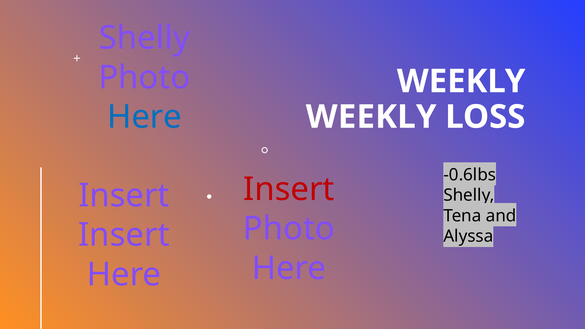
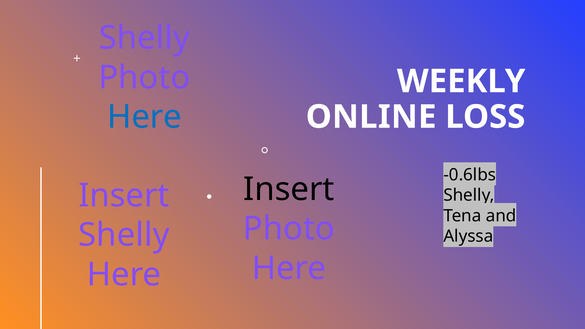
WEEKLY: WEEKLY -> ONLINE (371, 117)
Insert colour: red -> black (289, 189)
Insert: Insert -> Shelly (124, 235)
